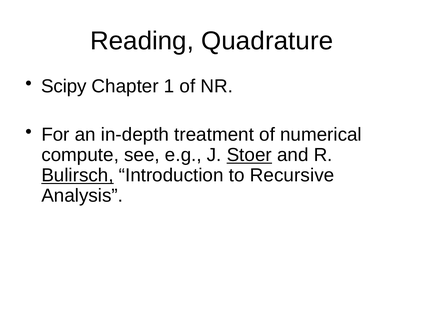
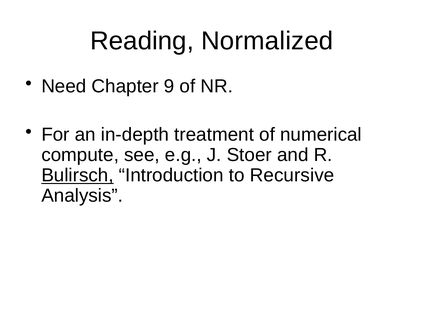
Quadrature: Quadrature -> Normalized (267, 41)
Scipy: Scipy -> Need (64, 86)
1: 1 -> 9 (169, 86)
Stoer underline: present -> none (249, 155)
